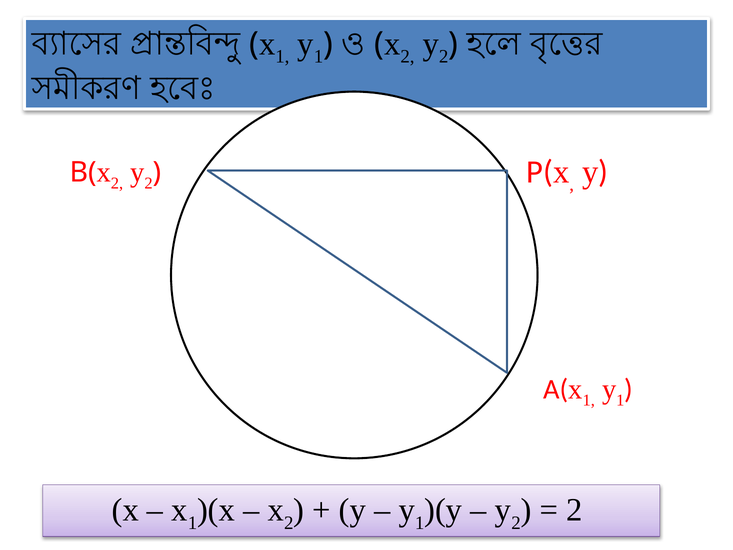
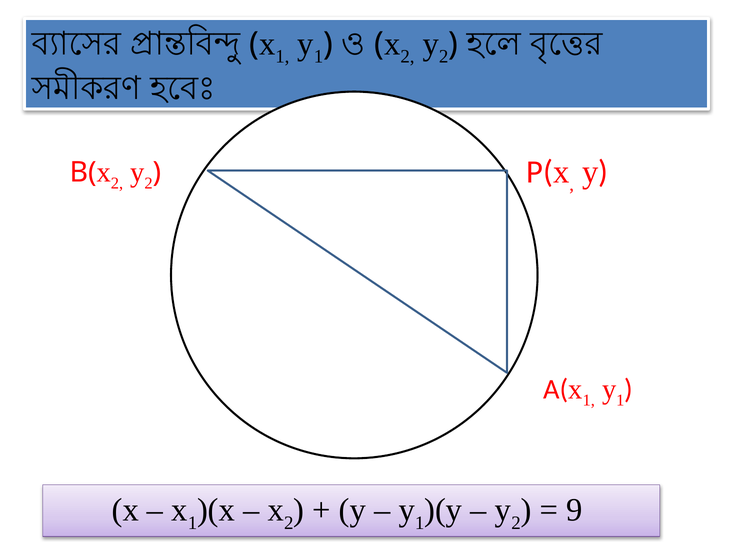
2: 2 -> 9 (574, 510)
